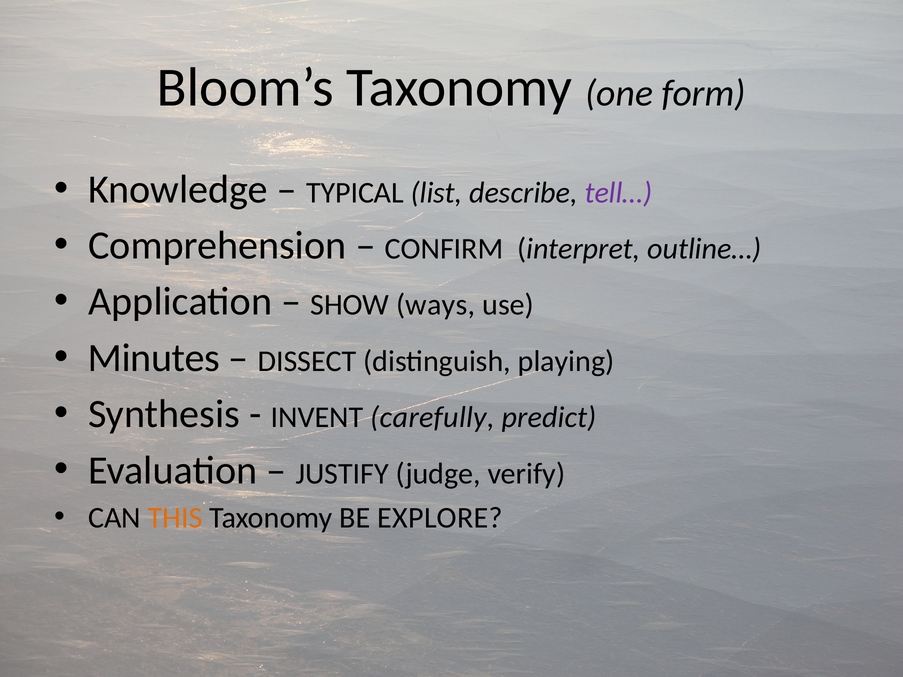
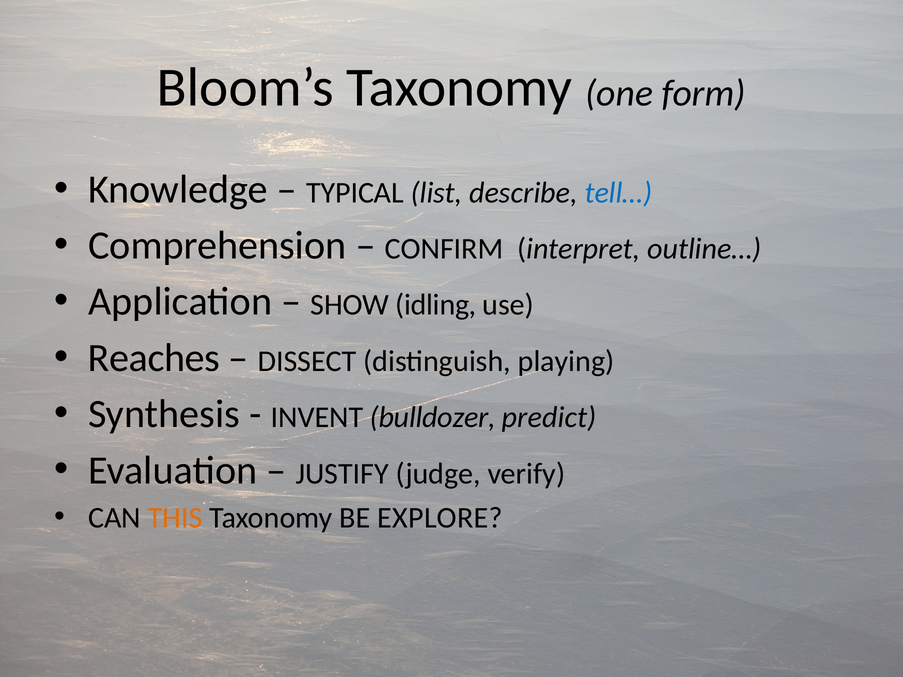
tell… colour: purple -> blue (618, 193)
ways: ways -> idling (436, 305)
Minutes: Minutes -> Reaches (154, 358)
carefully: carefully -> bulldozer (433, 418)
